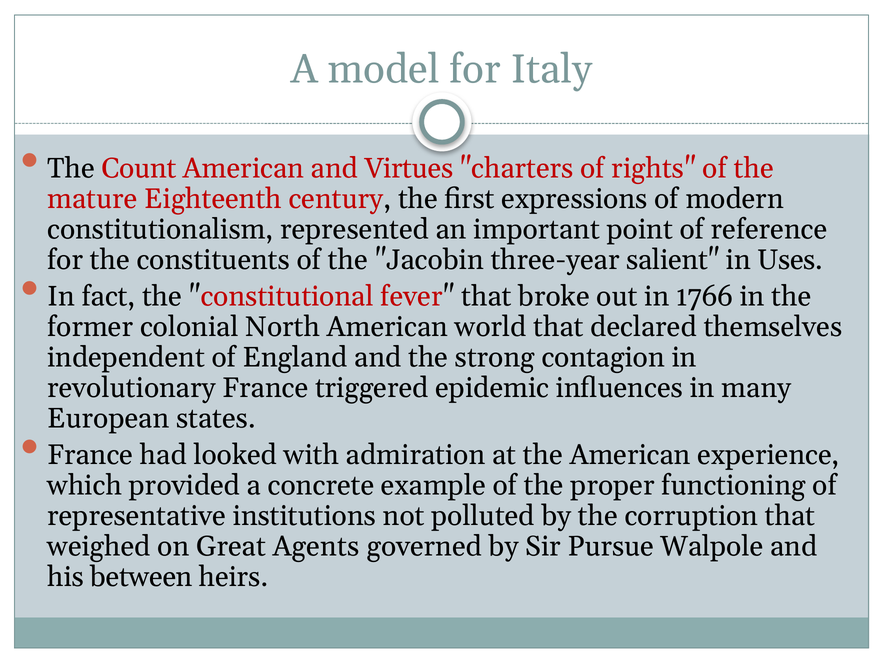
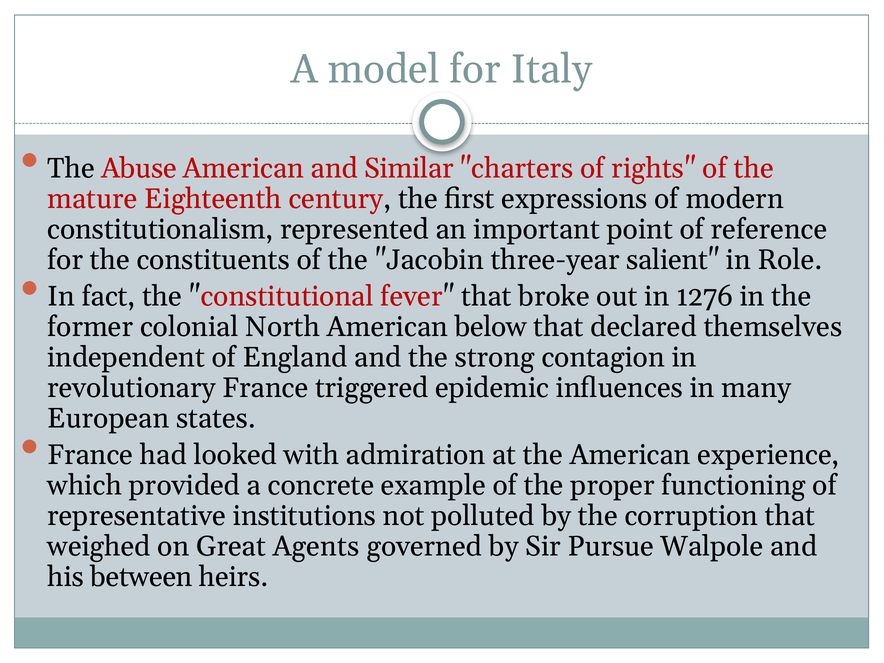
Count: Count -> Abuse (139, 168)
Virtues: Virtues -> Similar (409, 168)
Uses: Uses -> Role (790, 260)
1766: 1766 -> 1276 (705, 296)
world: world -> below (491, 327)
